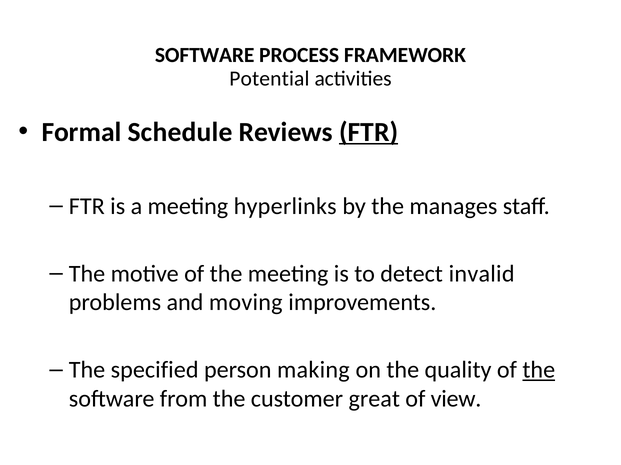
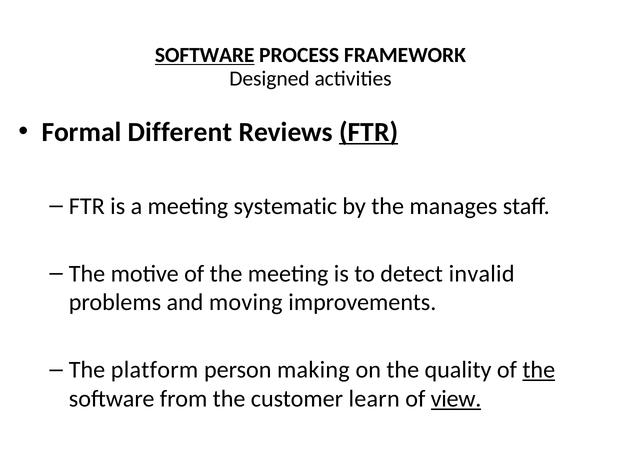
SOFTWARE underline: none -> present (205, 55)
Potential: Potential -> Designed (269, 79)
Schedule: Schedule -> Different (180, 132)
hyperlinks: hyperlinks -> systematic (285, 207)
specified: specified -> platform (155, 370)
great: great -> learn (374, 399)
view underline: none -> present (456, 399)
